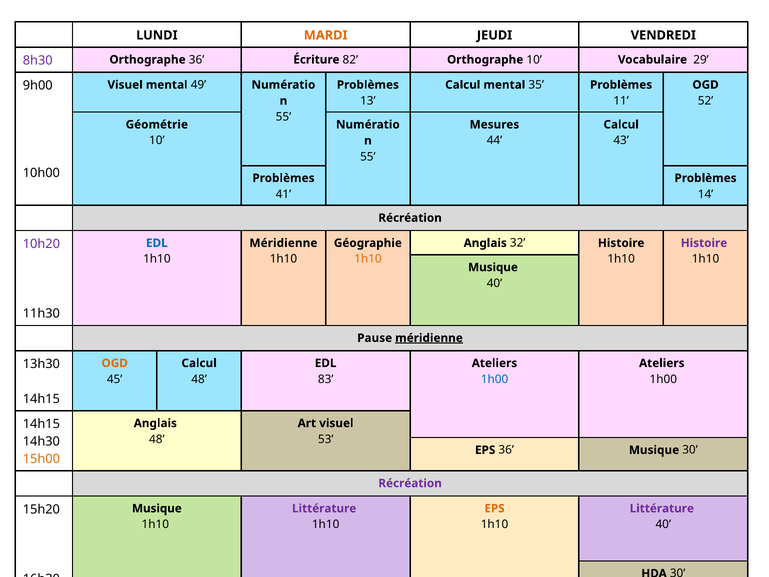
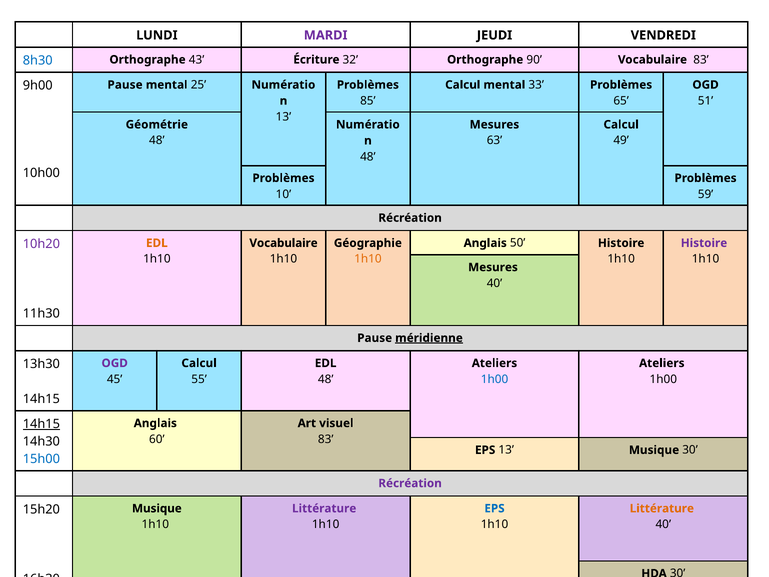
MARDI colour: orange -> purple (326, 35)
8h30 colour: purple -> blue (38, 60)
Orthographe 36: 36 -> 43 (197, 60)
82: 82 -> 32 (350, 60)
Orthographe 10: 10 -> 90 (534, 60)
Vocabulaire 29: 29 -> 83 (701, 60)
Visuel: Visuel -> Pause (125, 85)
49: 49 -> 25 (199, 85)
35: 35 -> 33 (536, 85)
13: 13 -> 85 (368, 101)
11: 11 -> 65 (621, 101)
52: 52 -> 51 (706, 101)
55: 55 -> 13 (283, 117)
10: 10 -> 48 (157, 141)
44: 44 -> 63 (495, 141)
43: 43 -> 49 (621, 141)
55: 55 -> 48 (368, 157)
41: 41 -> 10 (283, 194)
14: 14 -> 59 (706, 194)
EDL colour: blue -> orange (157, 243)
Méridienne: Méridienne -> Vocabulaire (284, 243)
32: 32 -> 50 (518, 243)
Musique: Musique -> Mesures (493, 267)
OGD colour: orange -> purple (115, 363)
48: 48 -> 55 (199, 379)
83: 83 -> 48 (326, 379)
14h15 underline: none -> present (41, 424)
48: 48 -> 60 (157, 439)
53: 53 -> 83 (326, 439)
EPS 36: 36 -> 13 (506, 450)
15h00 colour: orange -> blue (41, 459)
EPS colour: orange -> blue (494, 508)
Littérature colour: purple -> orange (662, 508)
